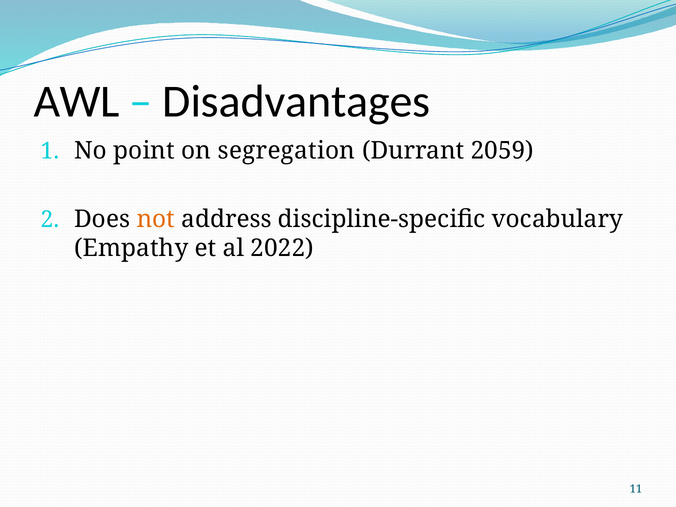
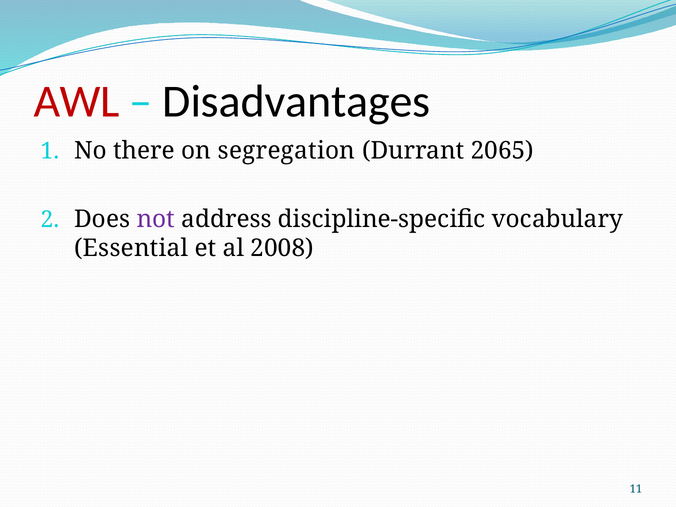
AWL colour: black -> red (77, 101)
point: point -> there (144, 151)
2059: 2059 -> 2065 (502, 151)
not colour: orange -> purple (156, 219)
Empathy: Empathy -> Essential (131, 248)
2022: 2022 -> 2008 (282, 248)
